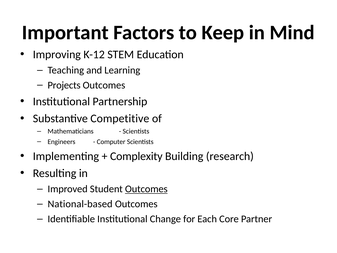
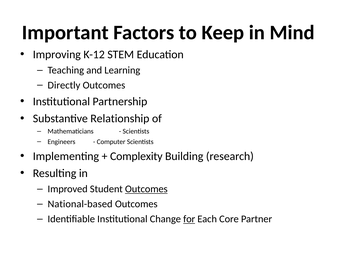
Projects: Projects -> Directly (64, 85)
Competitive: Competitive -> Relationship (120, 118)
for underline: none -> present (189, 219)
